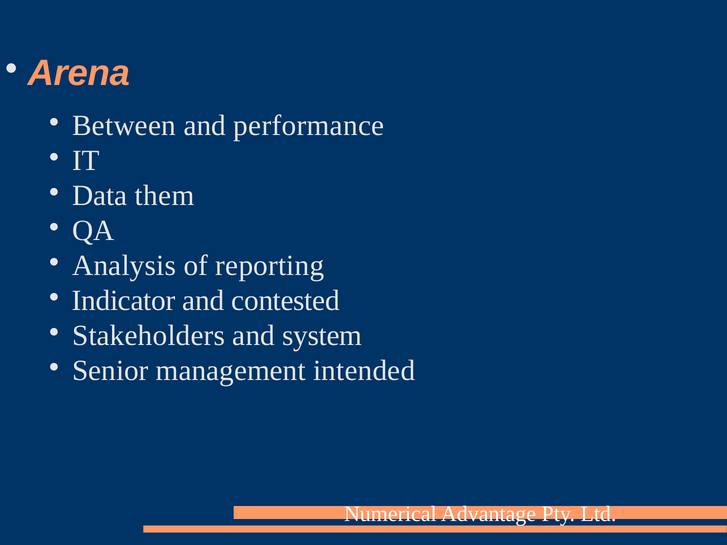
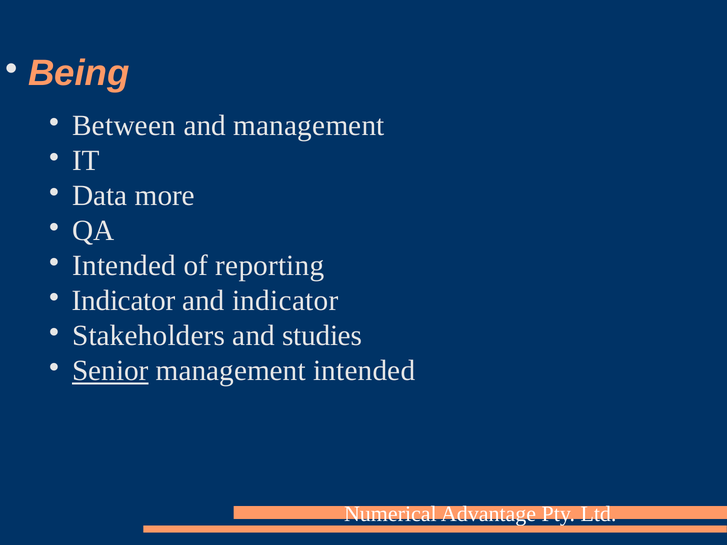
Arena: Arena -> Being (79, 73)
and performance: performance -> management (309, 126)
them: them -> more (165, 196)
Analysis: Analysis -> Intended (124, 266)
and contested: contested -> indicator (285, 301)
system: system -> studies (322, 336)
Senior underline: none -> present (110, 371)
